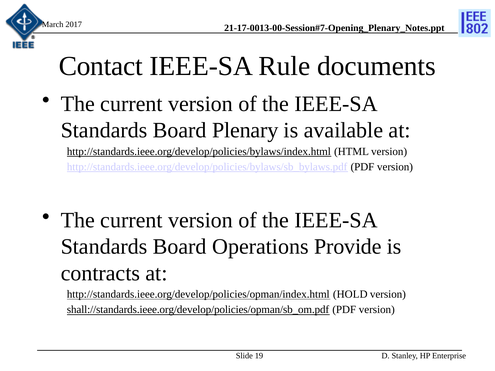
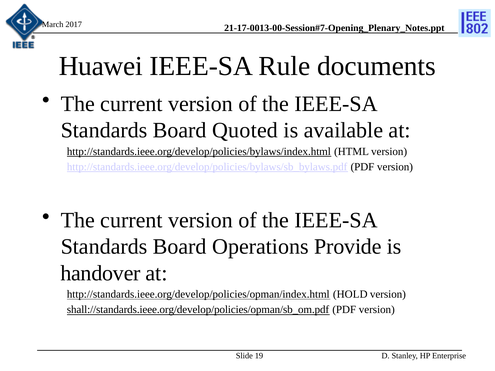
Contact: Contact -> Huawei (101, 66)
Plenary: Plenary -> Quoted (245, 130)
contracts: contracts -> handover (100, 273)
